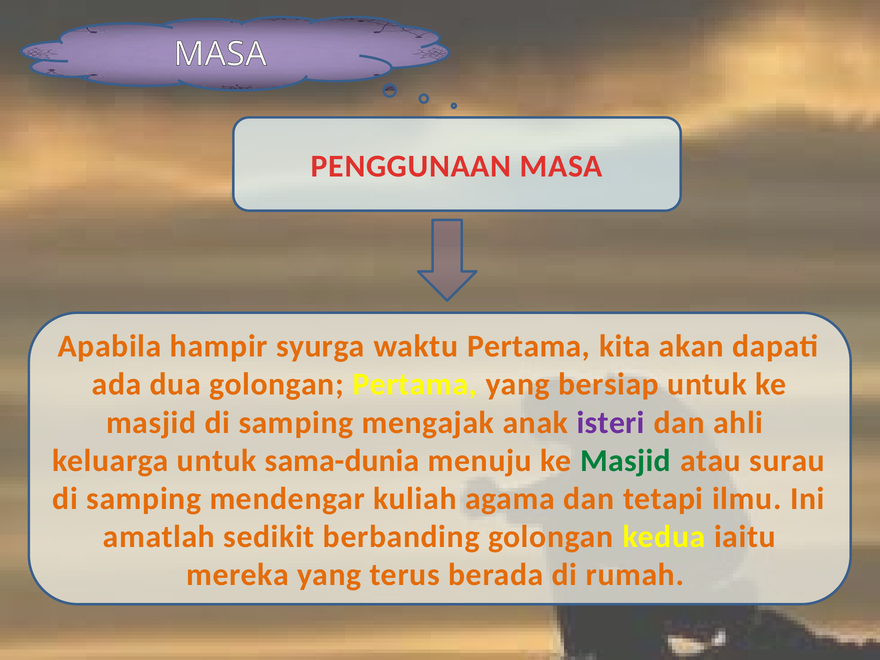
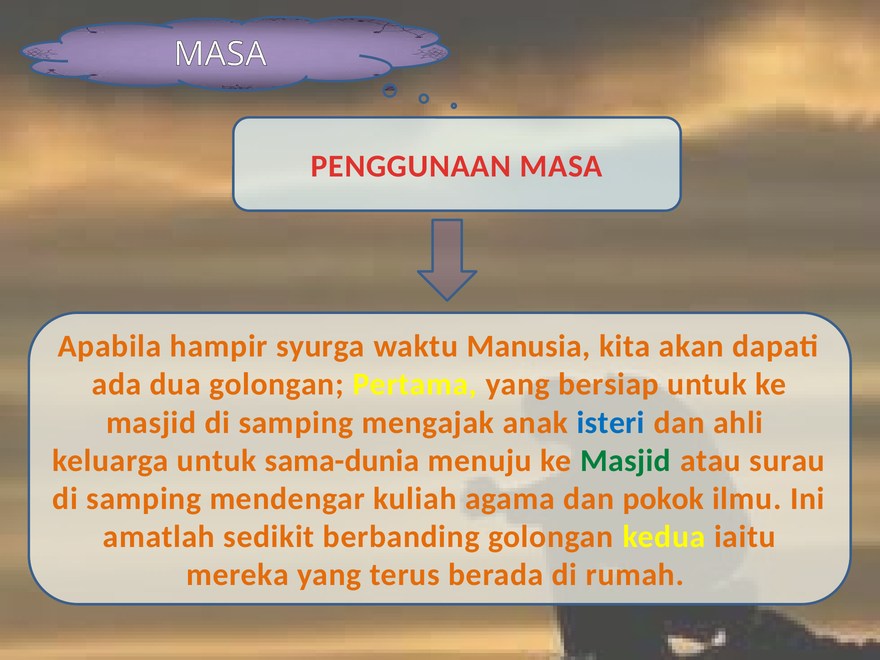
waktu Pertama: Pertama -> Manusia (528, 346)
isteri colour: purple -> blue (611, 423)
tetapi: tetapi -> pokok (663, 499)
